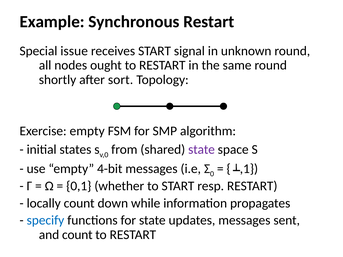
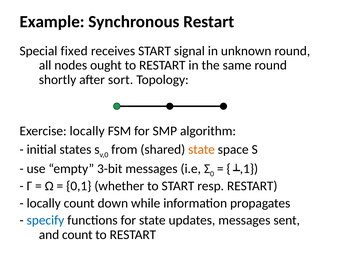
issue: issue -> fixed (74, 51)
Exercise empty: empty -> locally (87, 131)
state colour: purple -> orange (202, 150)
4-bit: 4-bit -> 3-bit (110, 169)
